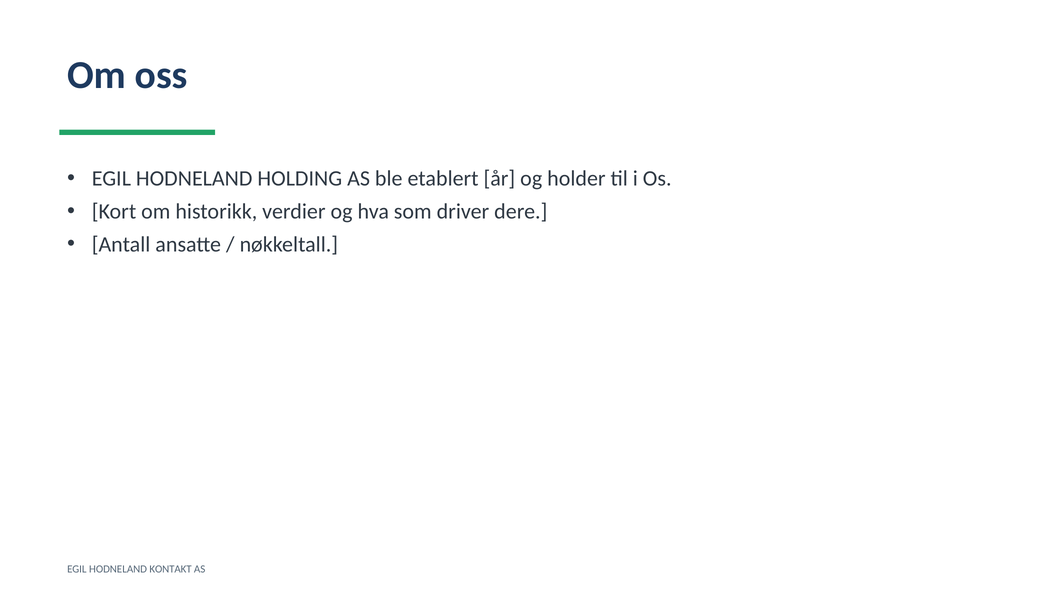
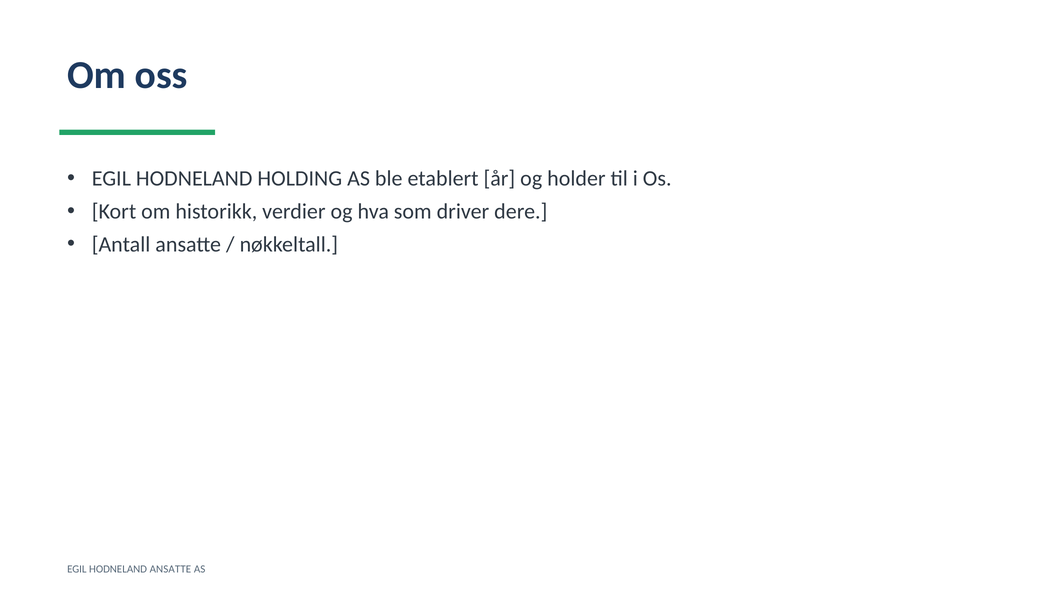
HODNELAND KONTAKT: KONTAKT -> ANSATTE (170, 569)
